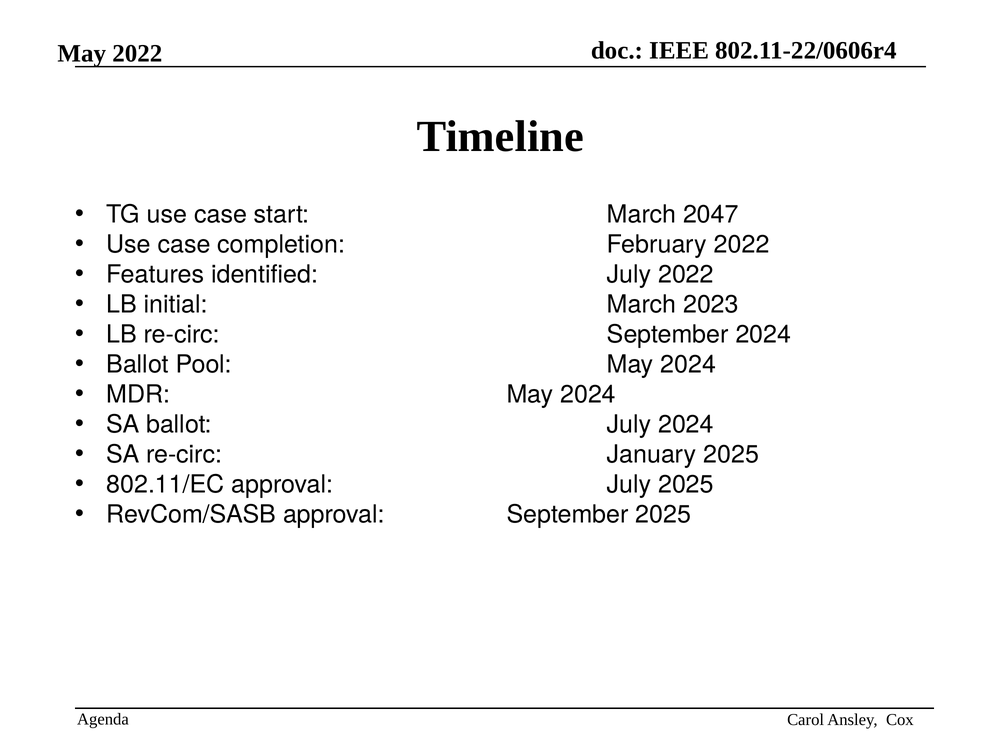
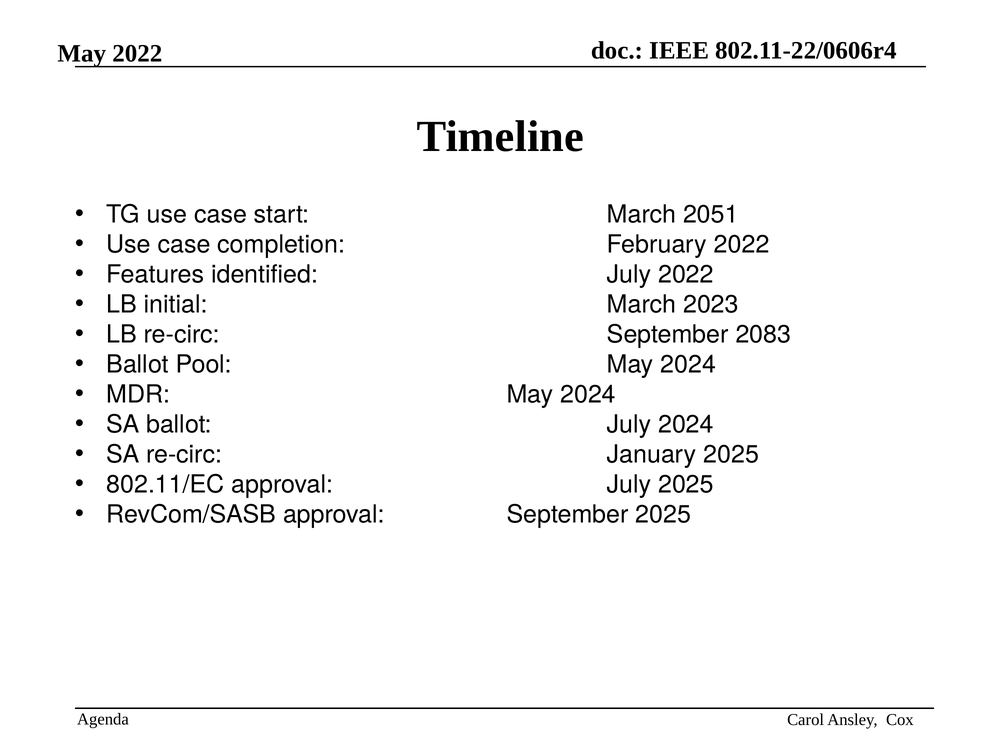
2047: 2047 -> 2051 (711, 215)
September 2024: 2024 -> 2083 (763, 335)
